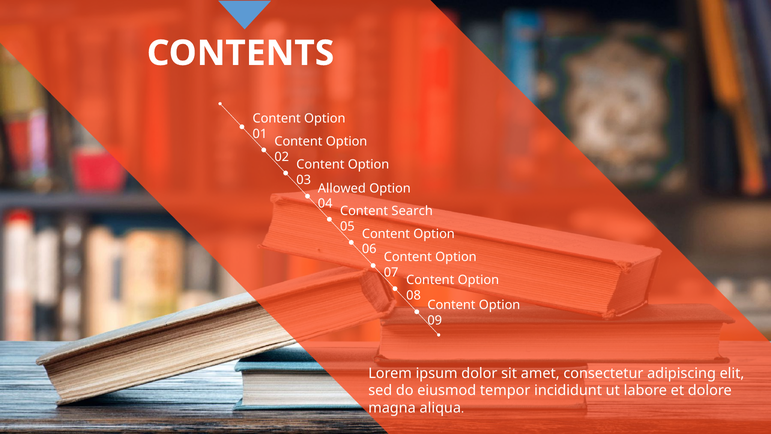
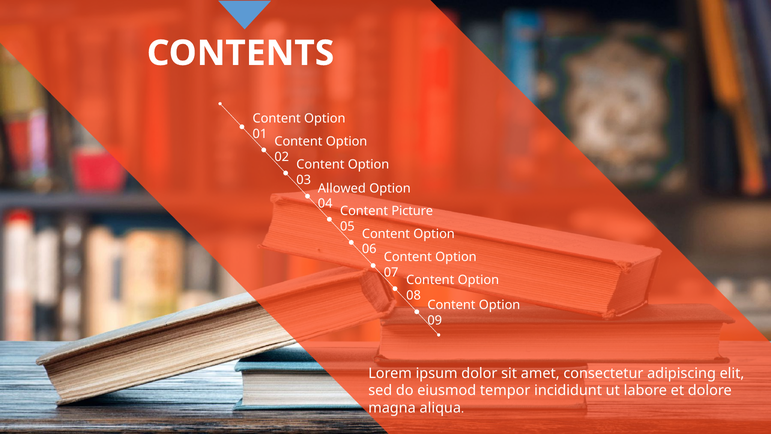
Search: Search -> Picture (412, 211)
